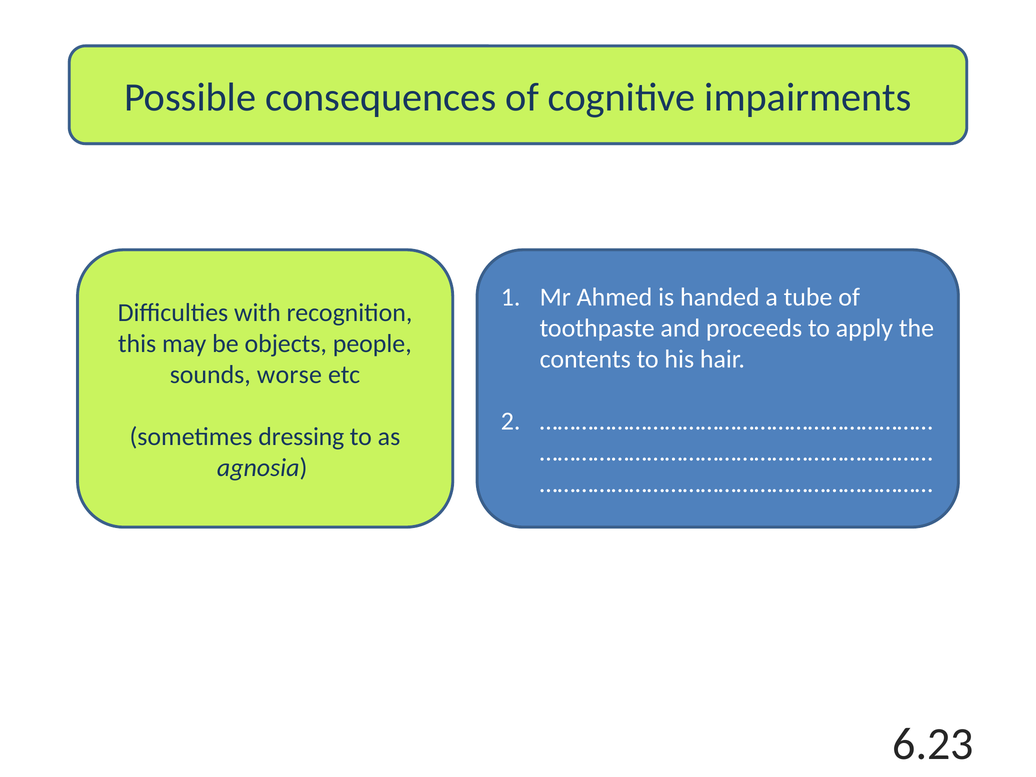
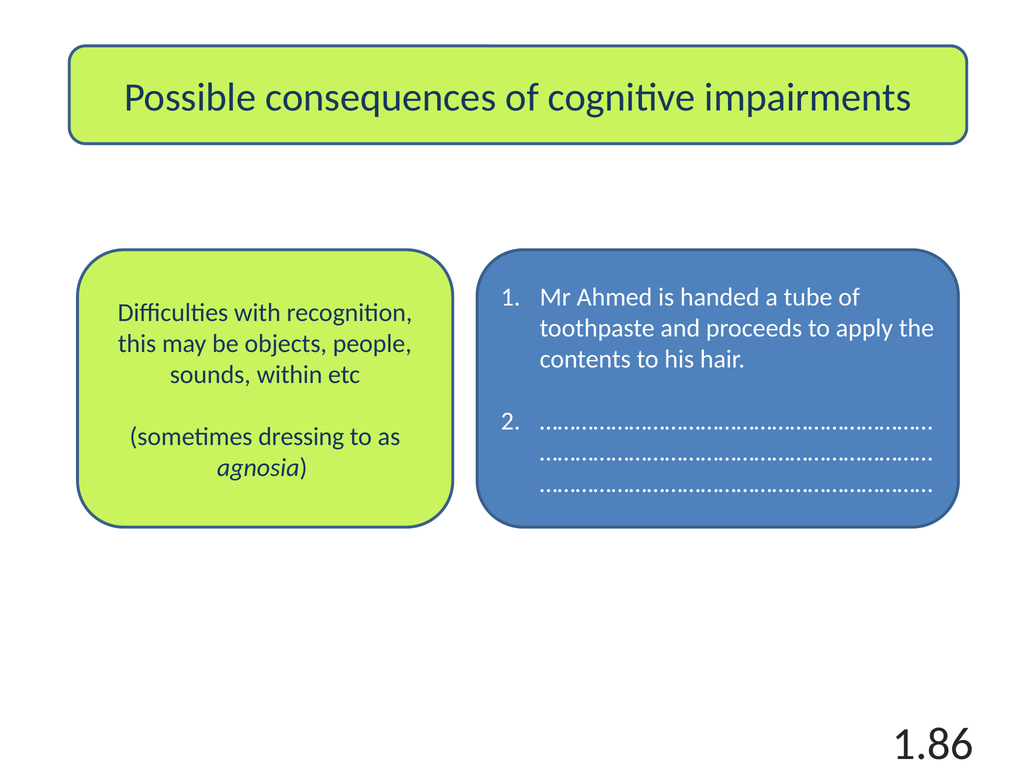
worse: worse -> within (290, 375)
6.23: 6.23 -> 1.86 (933, 744)
